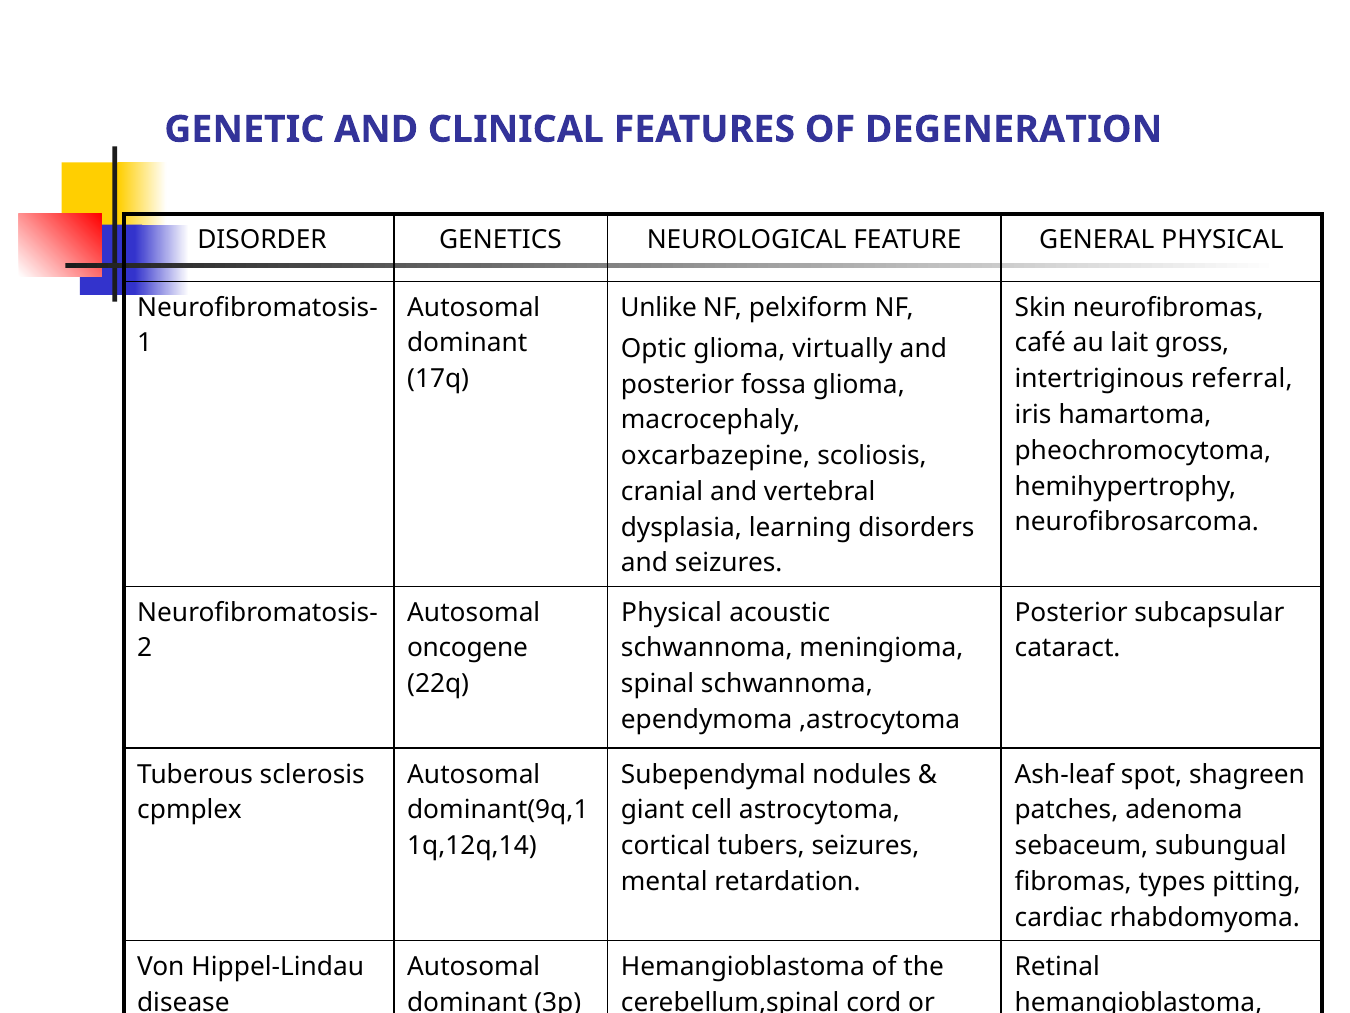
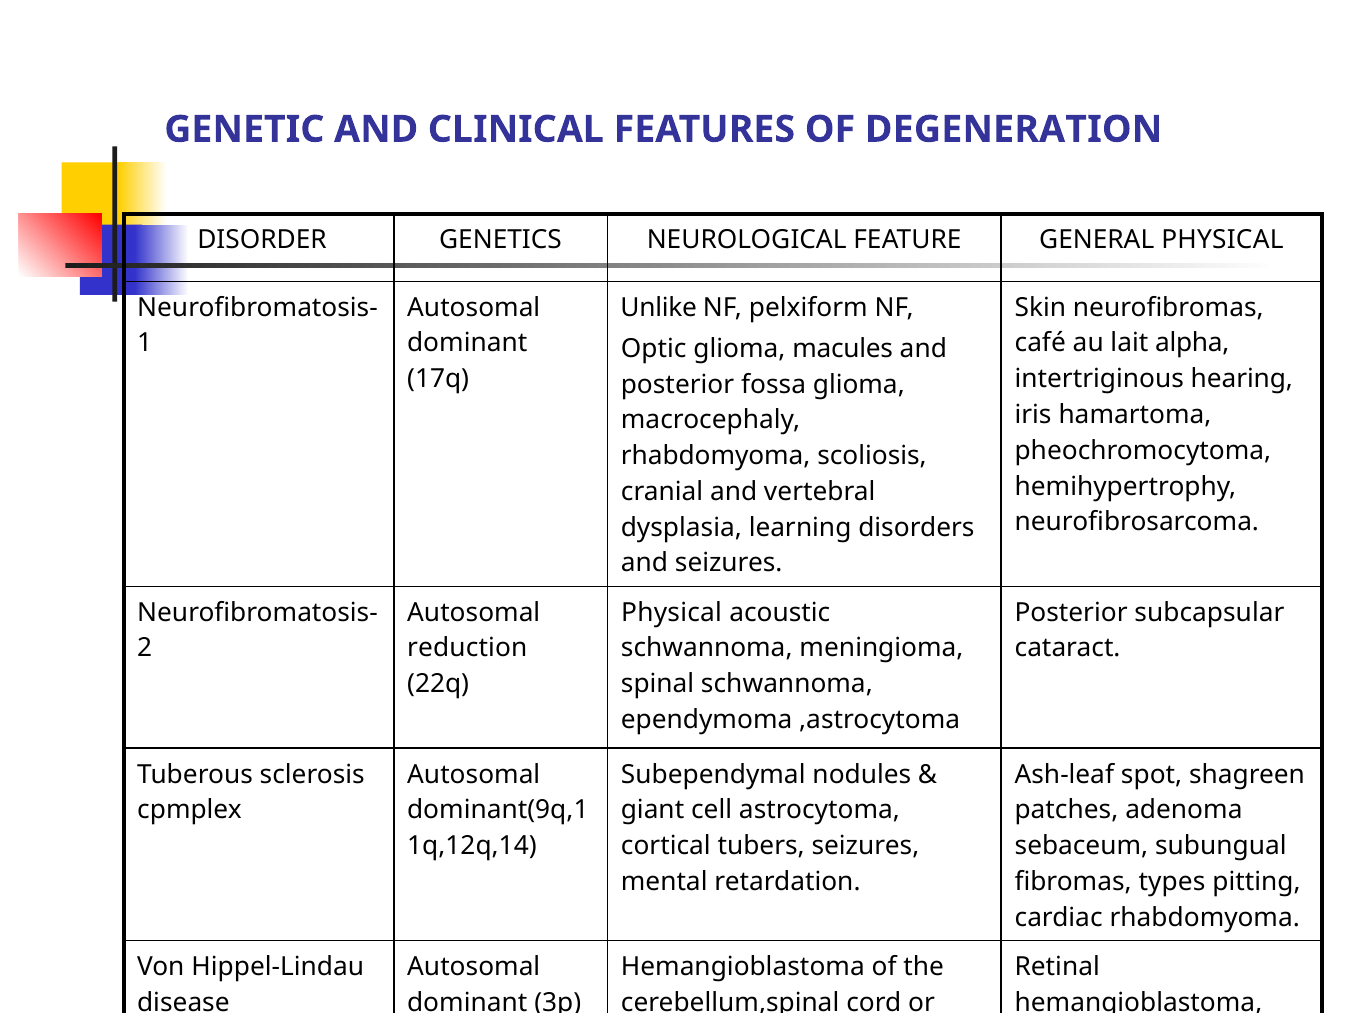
gross: gross -> alpha (1192, 343)
virtually: virtually -> macules (843, 348)
referral: referral -> hearing (1242, 379)
oxcarbazepine: oxcarbazepine -> rhabdomyoma (716, 456)
oncogene: oncogene -> reduction (467, 648)
